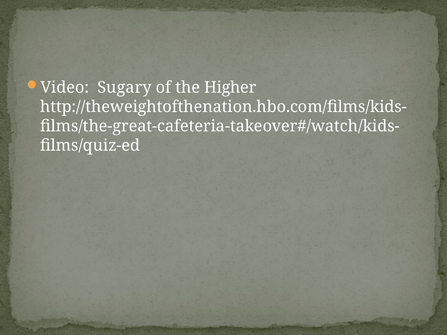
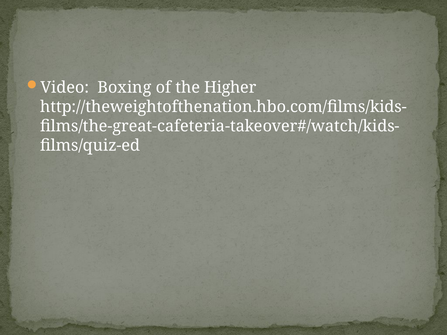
Sugary: Sugary -> Boxing (124, 88)
